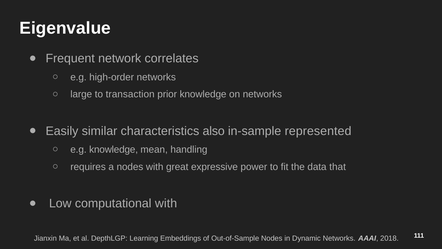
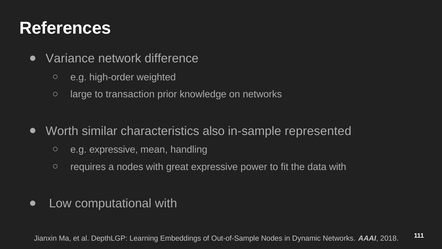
Eigenvalue: Eigenvalue -> References (65, 28)
Frequent: Frequent -> Variance (70, 58)
correlates: correlates -> difference (172, 58)
high-order networks: networks -> weighted (156, 77)
Easily: Easily -> Worth (62, 131)
e.g knowledge: knowledge -> expressive (114, 149)
data that: that -> with (338, 167)
